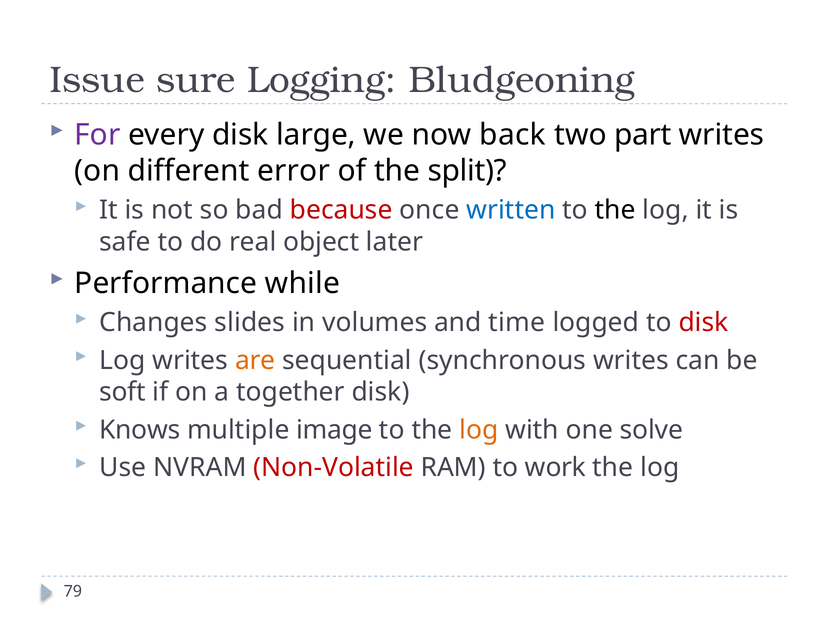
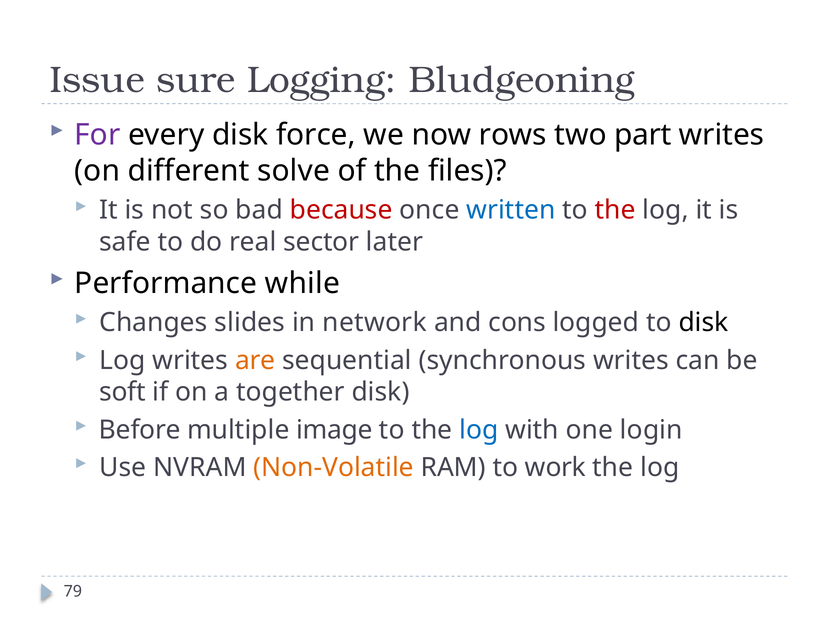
large: large -> force (316, 135)
back: back -> rows (513, 135)
error: error -> solve (294, 171)
split: split -> files (467, 171)
the colour: black -> red (615, 210)
object: object -> sector (321, 242)
volumes: volumes -> network (375, 323)
time: time -> cons (517, 323)
disk colour: red -> black (704, 323)
Knows: Knows -> Before (140, 430)
log colour: orange -> blue (479, 430)
solve: solve -> login (651, 430)
Non-Volatile colour: red -> orange (334, 467)
